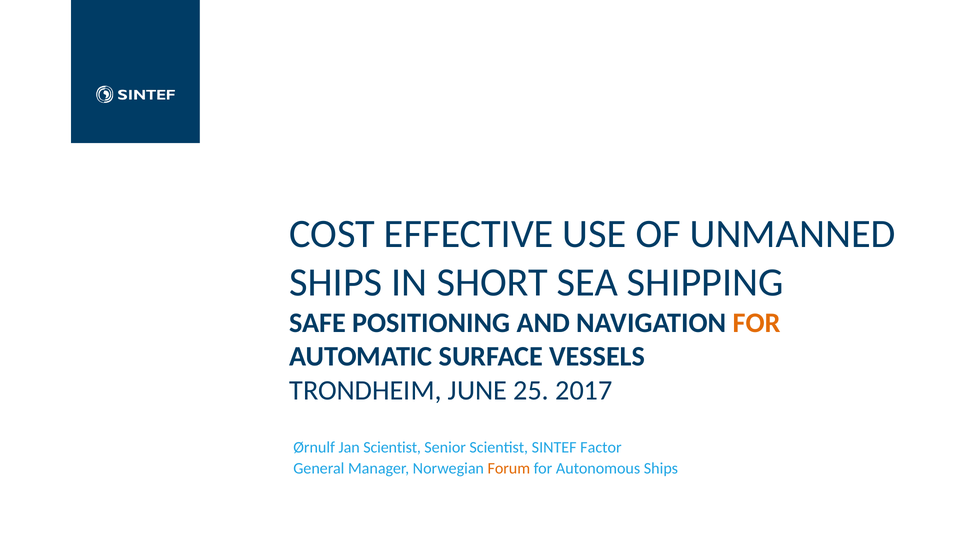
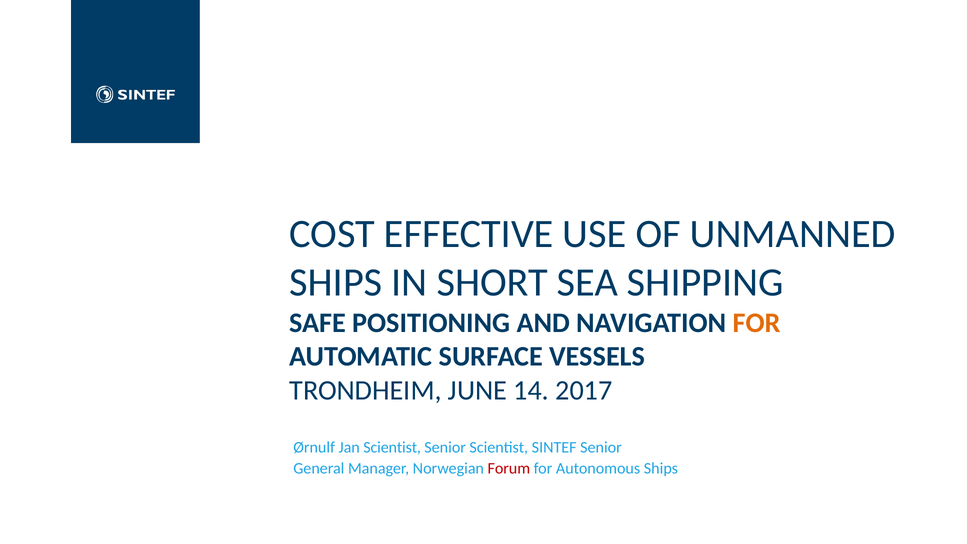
25: 25 -> 14 (531, 390)
SINTEF Factor: Factor -> Senior (601, 447)
Forum colour: orange -> red (509, 468)
